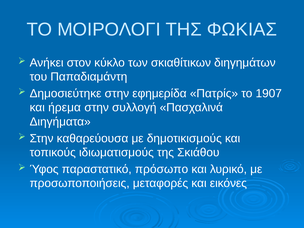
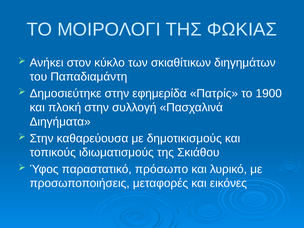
1907: 1907 -> 1900 (269, 93)
ήρεμα: ήρεμα -> πλοκή (65, 108)
